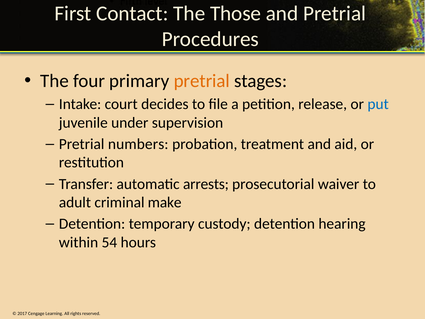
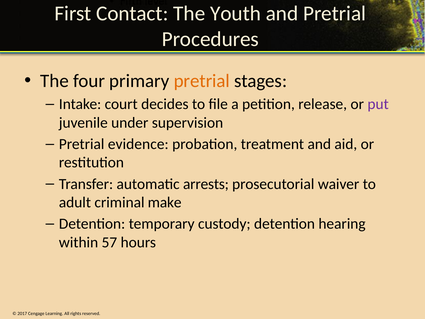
Those: Those -> Youth (236, 14)
put colour: blue -> purple (378, 104)
numbers: numbers -> evidence (138, 144)
54: 54 -> 57 (109, 242)
